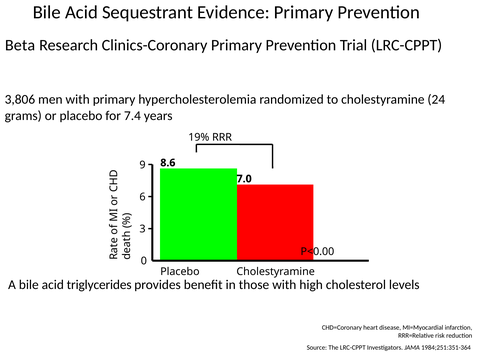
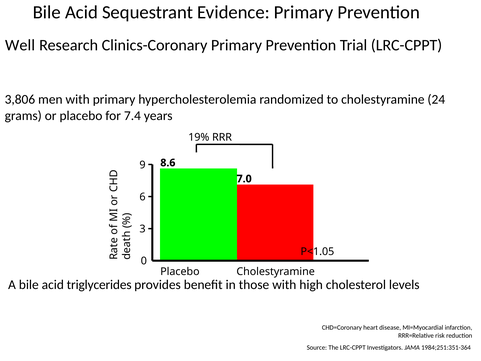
Beta: Beta -> Well (20, 45)
P<0.00: P<0.00 -> P<1.05 (317, 252)
